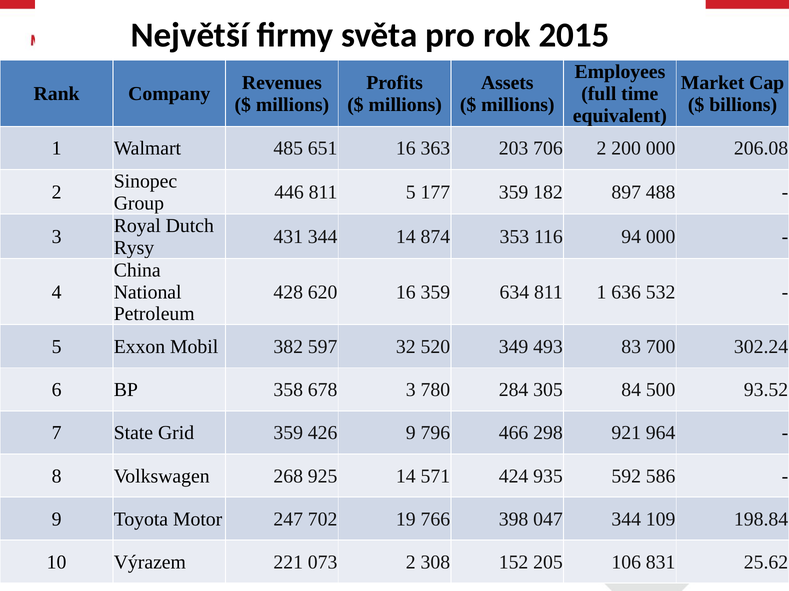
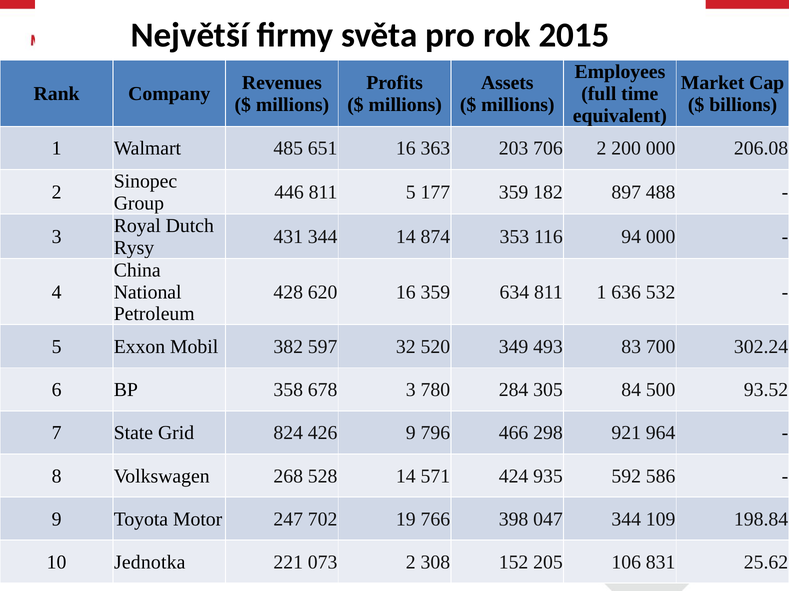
Grid 359: 359 -> 824 (288, 433)
925: 925 -> 528 (323, 477)
Výrazem: Výrazem -> Jednotka (150, 563)
